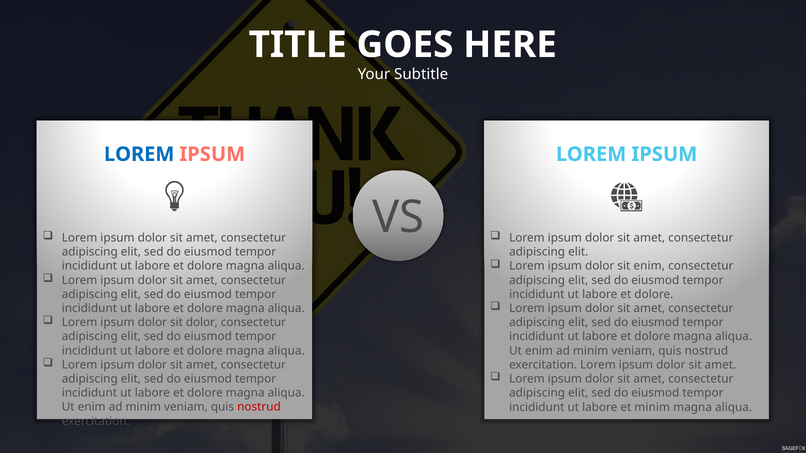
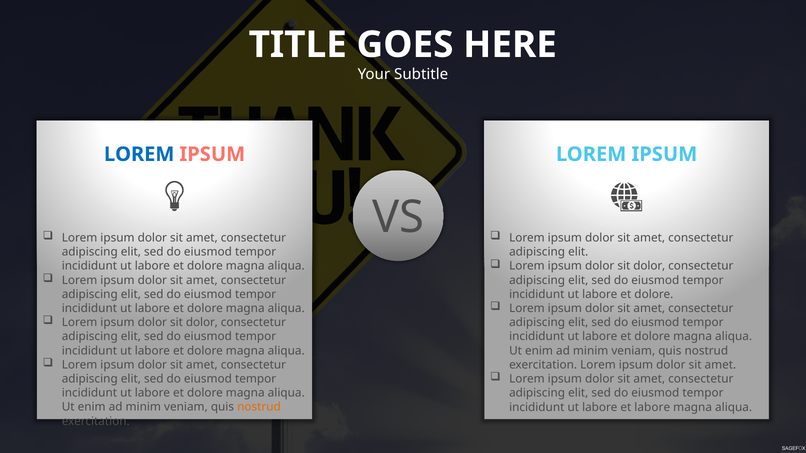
enim: enim -> dolor (649, 266)
nostrud colour: red -> orange (259, 407)
et minim: minim -> labore (652, 407)
